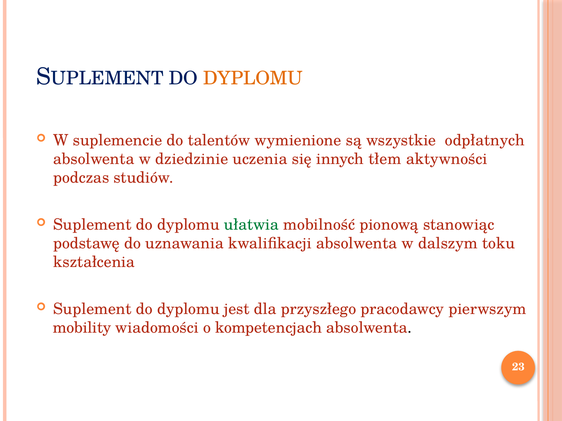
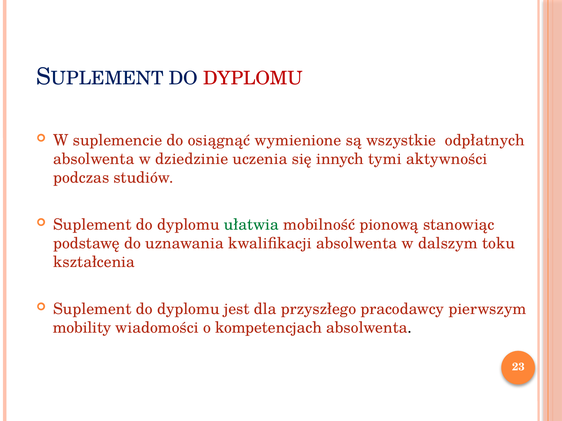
DYPLOMU colour: orange -> red (253, 79)
talentów: talentów -> osiągnąć (219, 141)
tłem: tłem -> tymi (385, 159)
